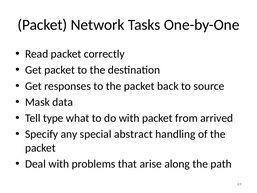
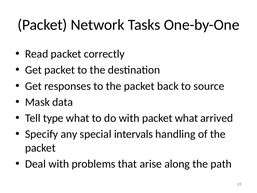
packet from: from -> what (186, 118)
abstract: abstract -> intervals (133, 134)
